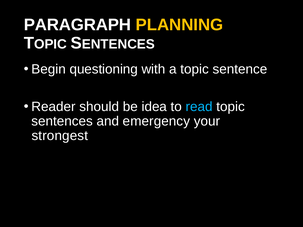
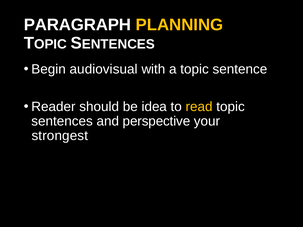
questioning: questioning -> audiovisual (104, 69)
read colour: light blue -> yellow (199, 107)
emergency: emergency -> perspective (157, 121)
